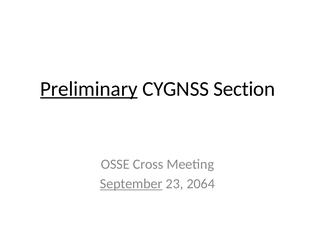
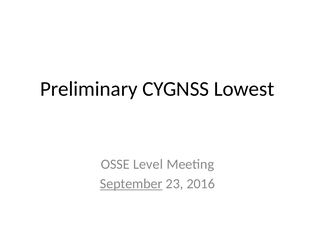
Preliminary underline: present -> none (89, 89)
Section: Section -> Lowest (244, 89)
Cross: Cross -> Level (148, 164)
2064: 2064 -> 2016 (201, 184)
